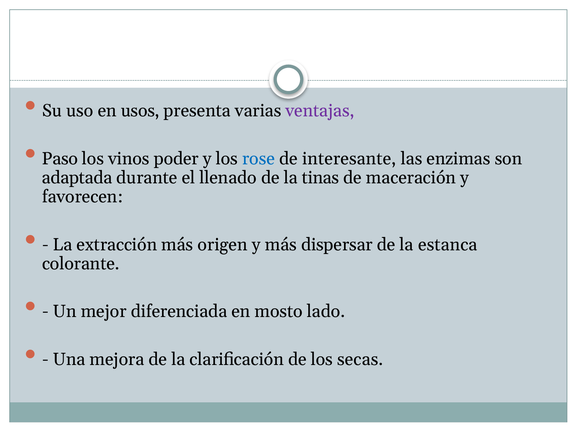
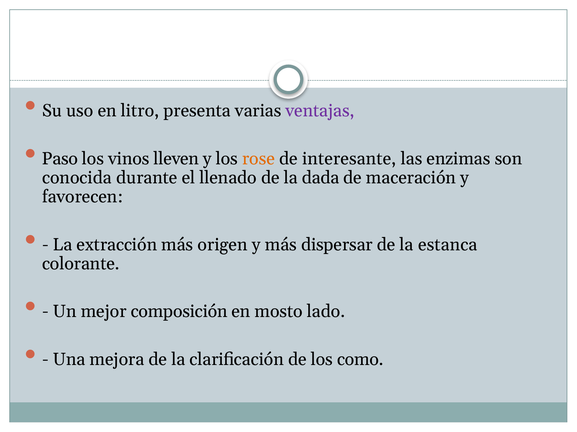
usos: usos -> litro (140, 111)
poder: poder -> lleven (176, 159)
rose colour: blue -> orange (259, 159)
adaptada: adaptada -> conocida (77, 178)
tinas: tinas -> dada (321, 178)
diferenciada: diferenciada -> composición (179, 312)
secas: secas -> como (360, 360)
